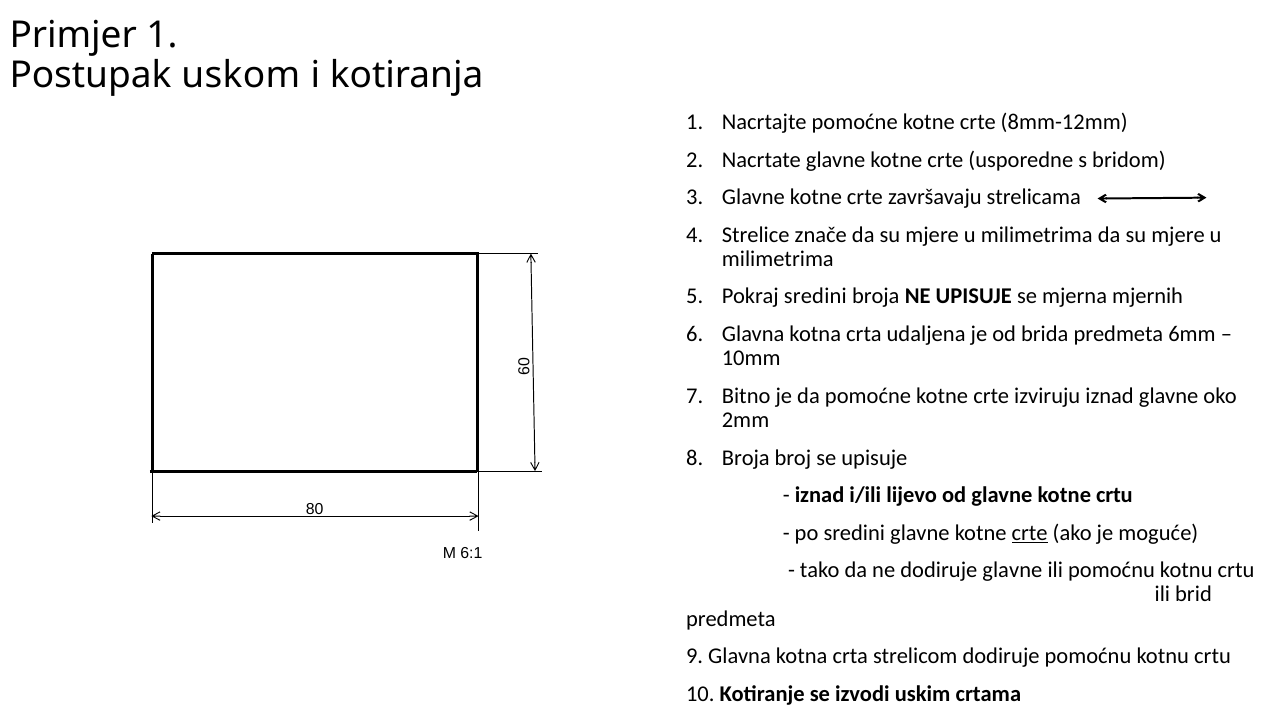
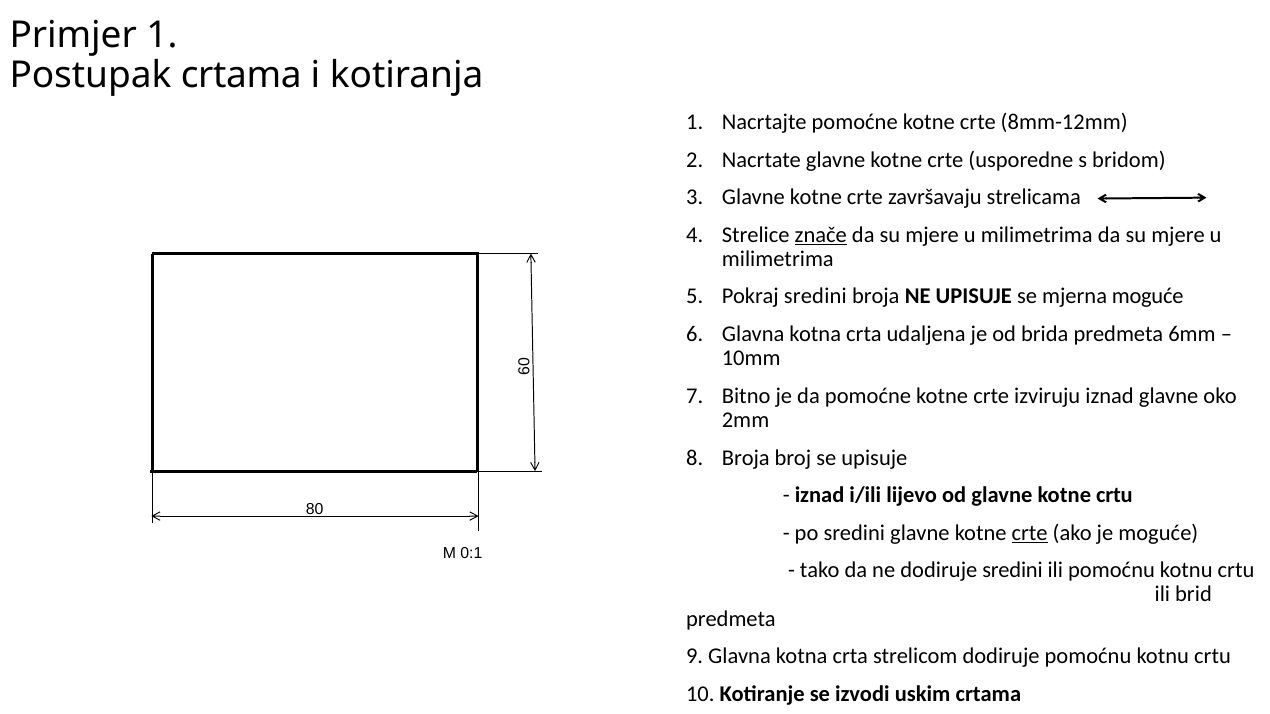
Postupak uskom: uskom -> crtama (241, 75)
znače underline: none -> present (821, 235)
mjerna mjernih: mjernih -> moguće (1148, 297)
6:1: 6:1 -> 0:1 (471, 553)
dodiruje glavne: glavne -> sredini (1013, 571)
